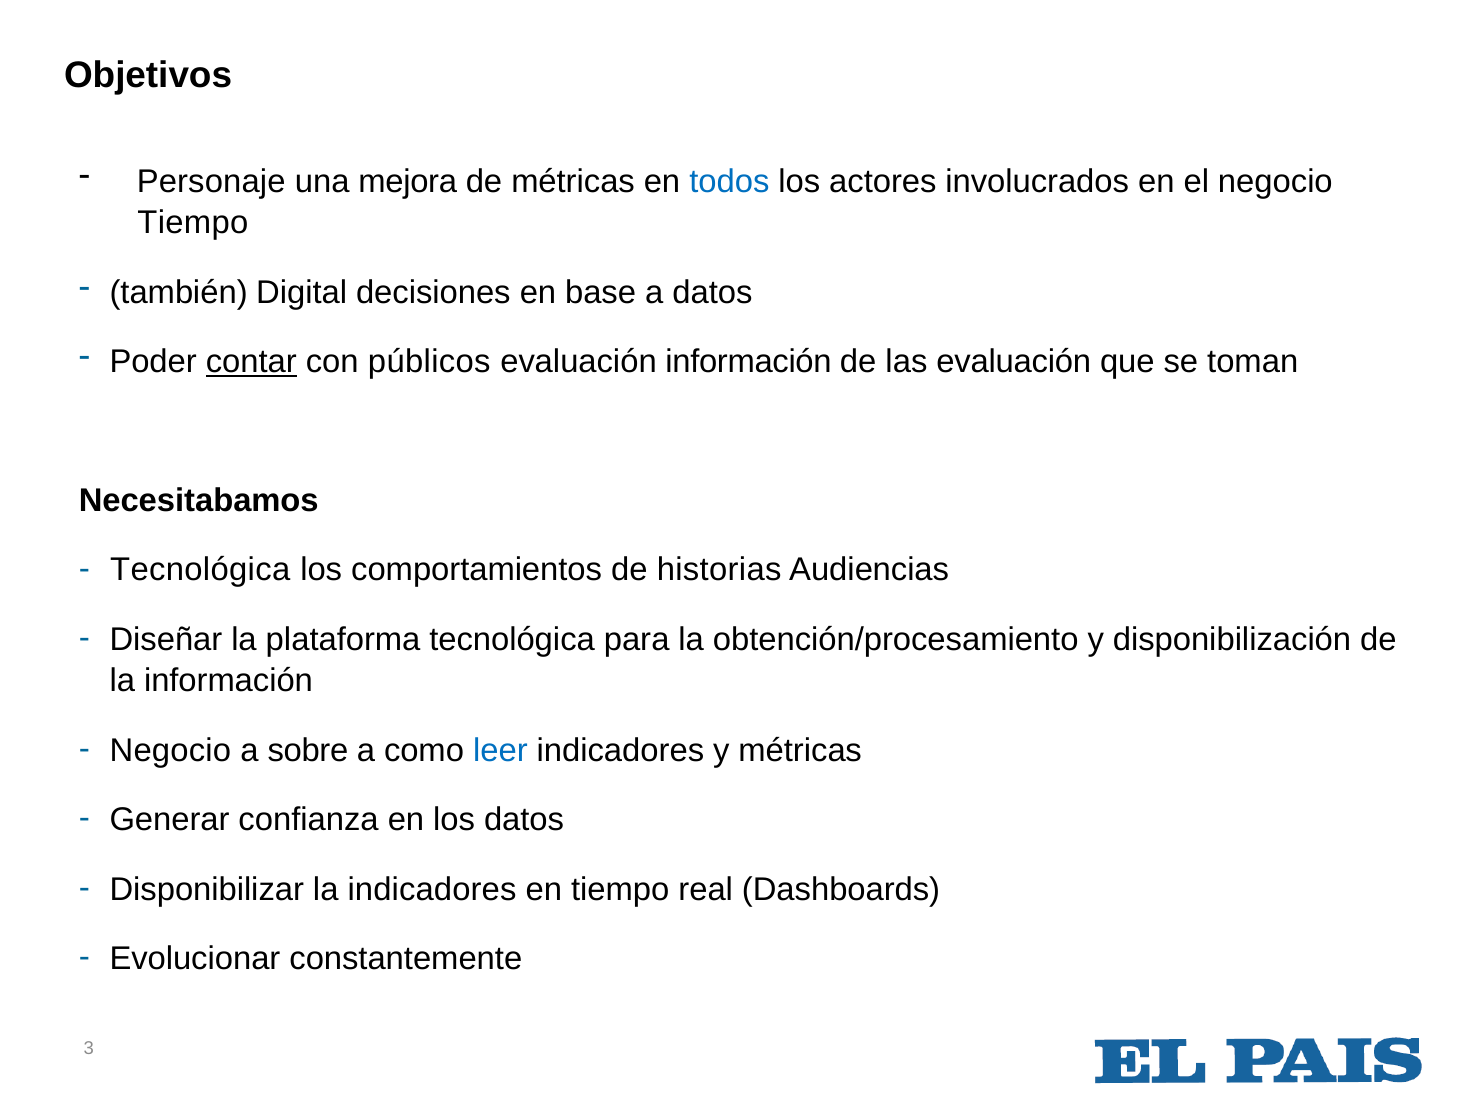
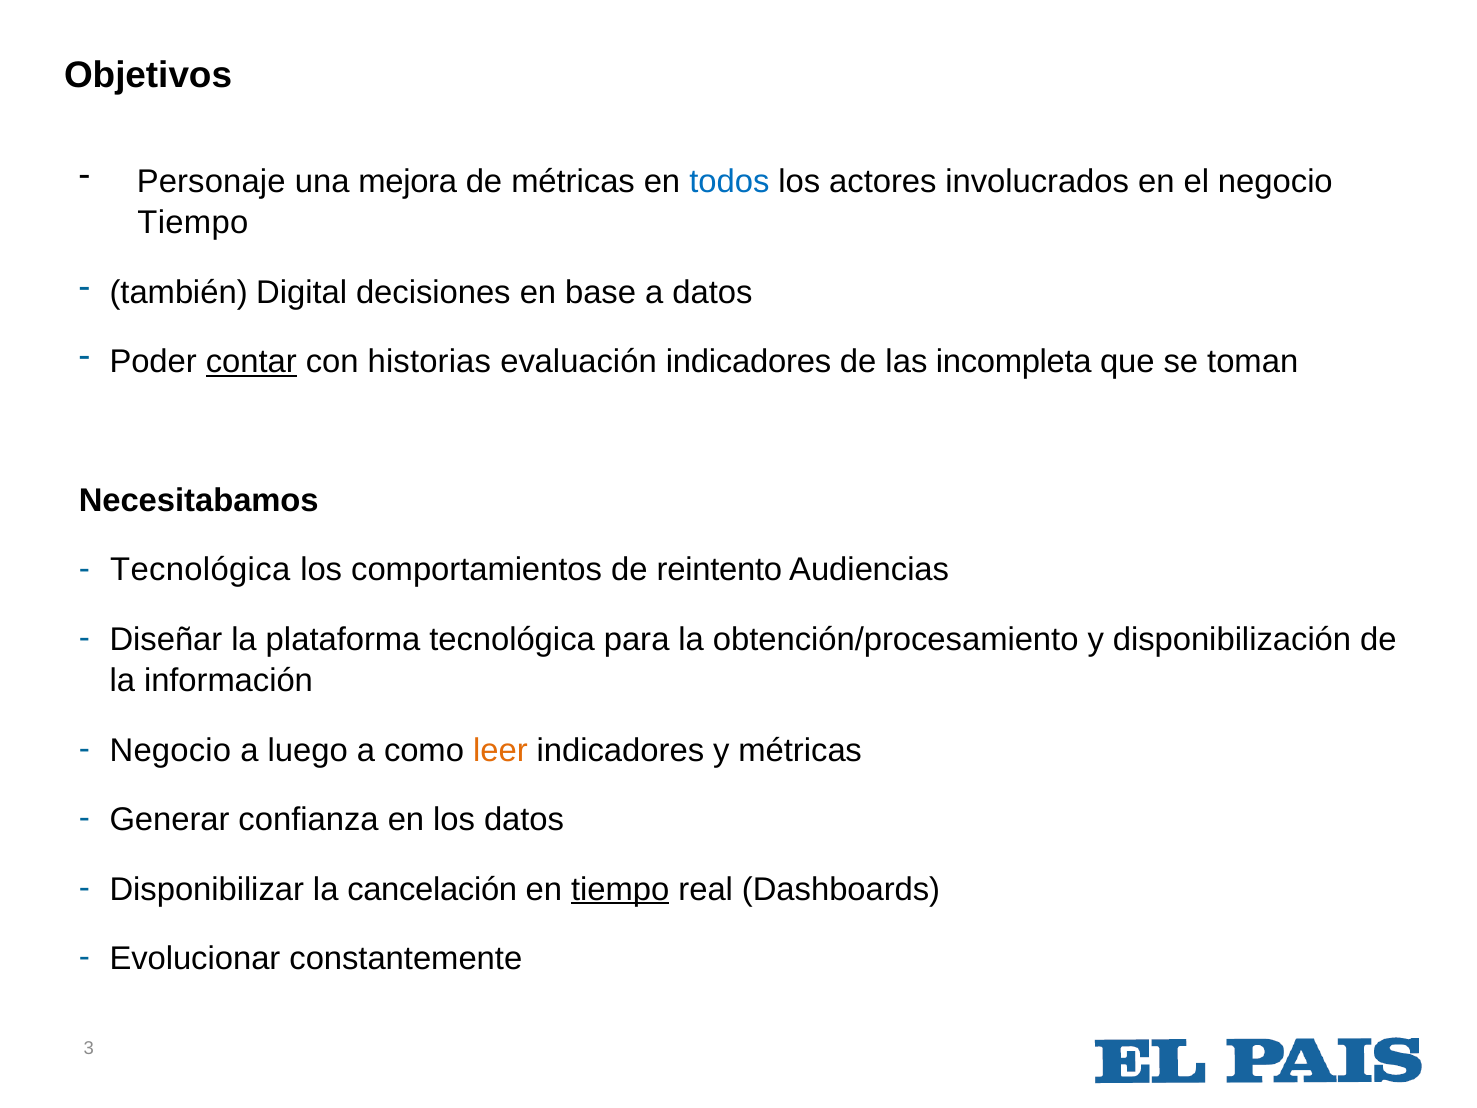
públicos: públicos -> historias (429, 362)
evaluación información: información -> indicadores (748, 362)
las evaluación: evaluación -> incompleta (1014, 362)
historias: historias -> reintento (719, 570)
sobre: sobre -> luego (308, 750)
leer colour: blue -> orange (500, 750)
la indicadores: indicadores -> cancelación (432, 889)
tiempo underline: none -> present (620, 889)
